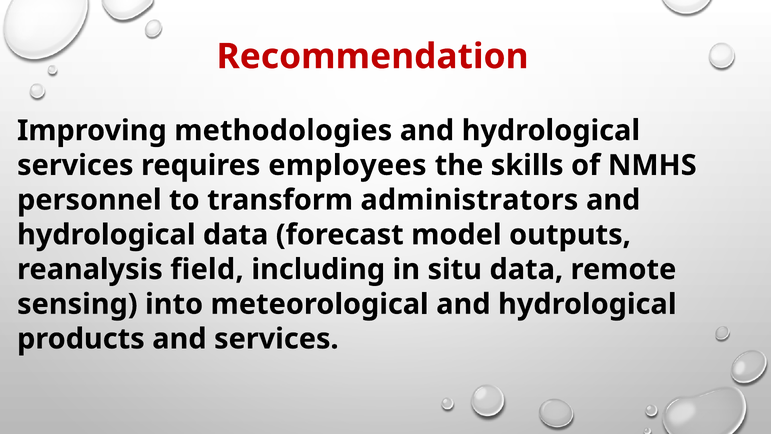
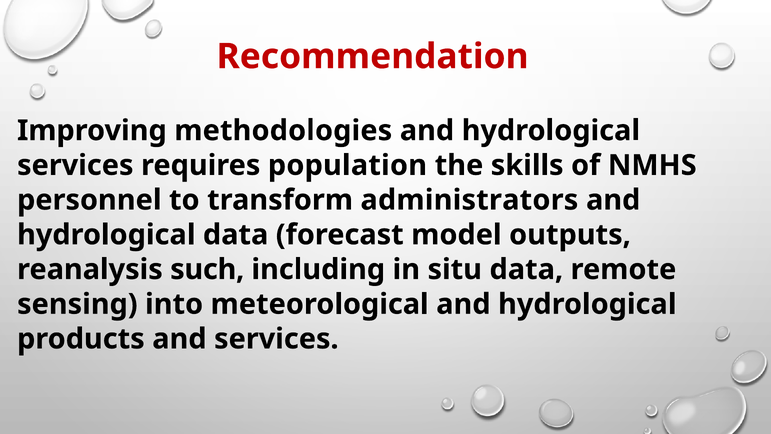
employees: employees -> population (347, 165)
field: field -> such (207, 269)
